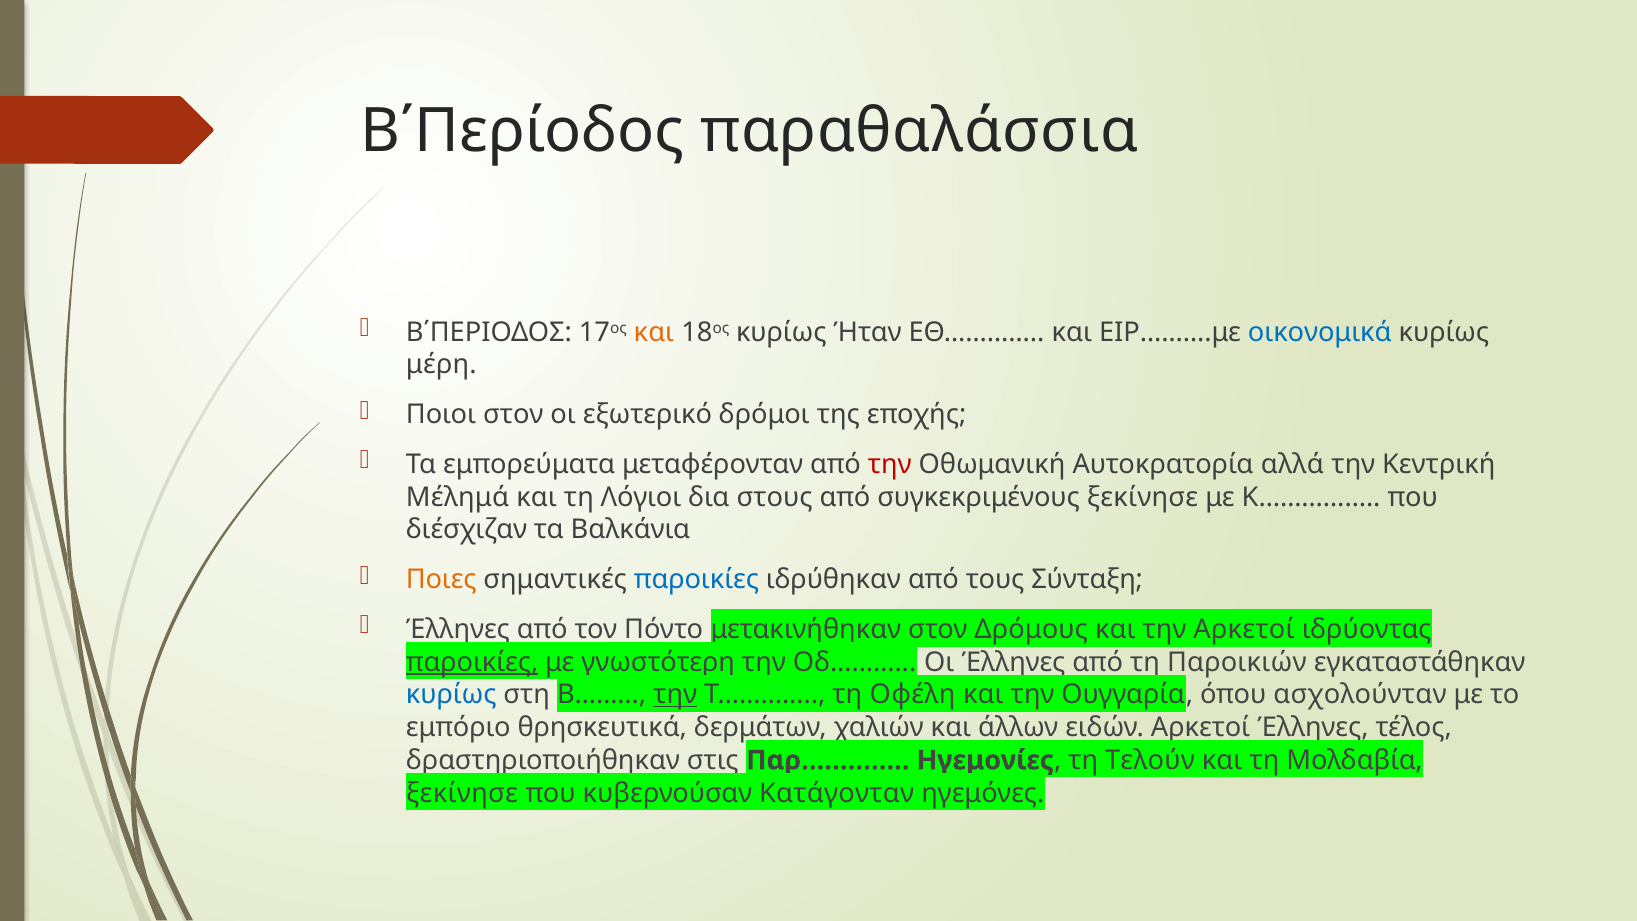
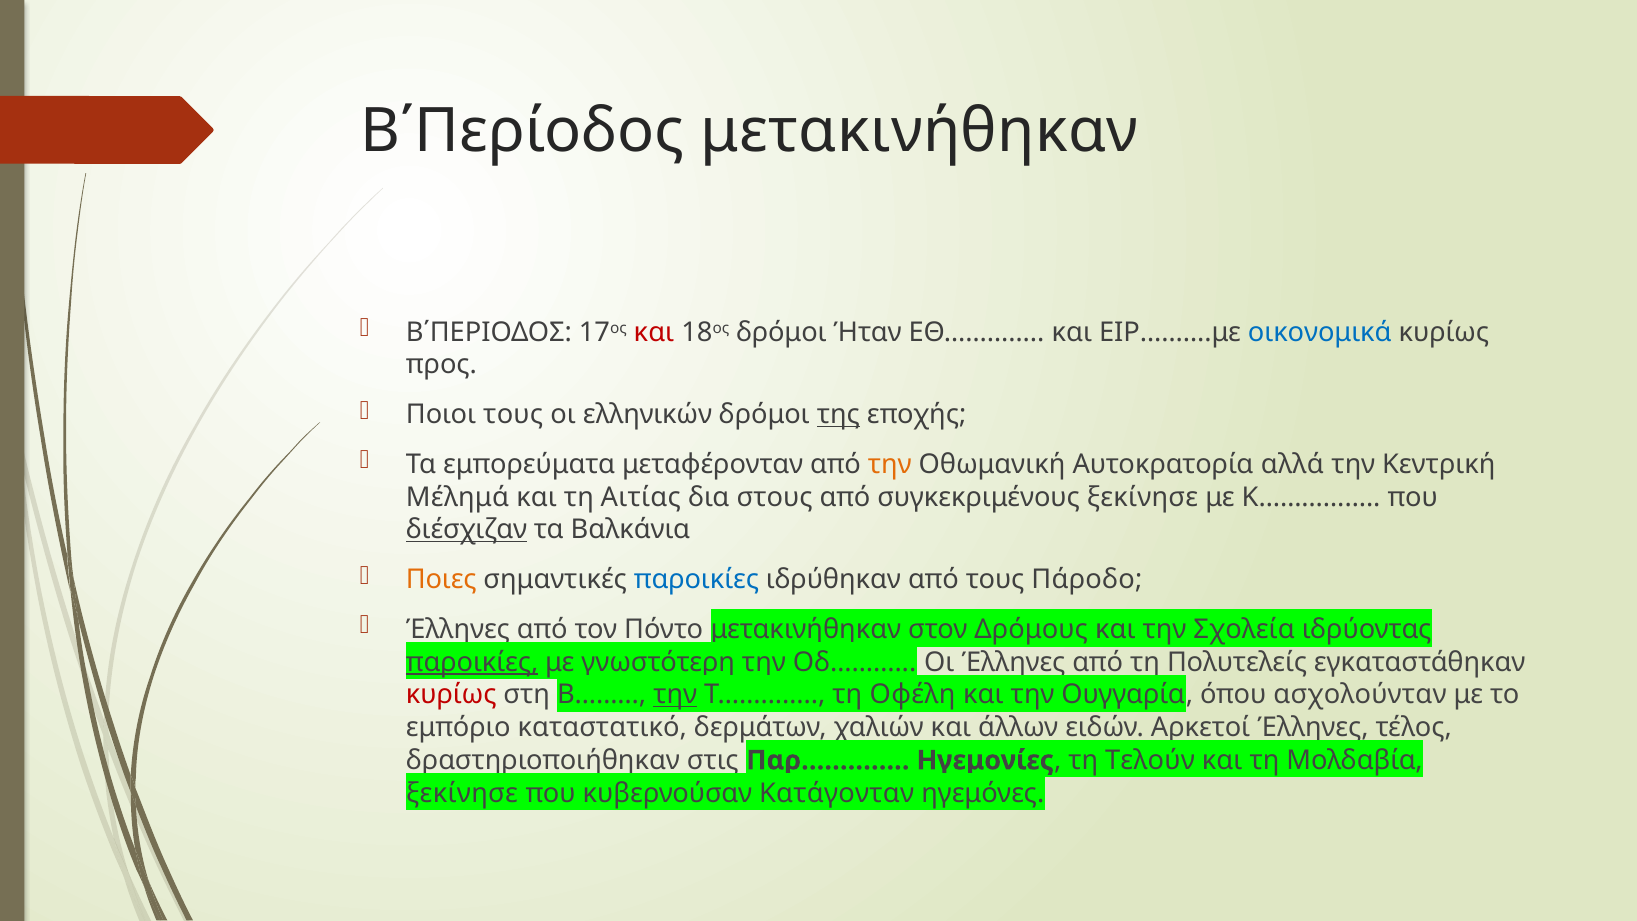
Β΄Περίοδος παραθαλάσσια: παραθαλάσσια -> μετακινήθηκαν (919, 131)
και colour: orange -> red (654, 332)
18ος κυρίως: κυρίως -> δρόμοι (781, 332)
μέρη: μέρη -> προς (441, 365)
Ποιοι στον: στον -> τους (513, 415)
εξωτερικό: εξωτερικό -> ελληνικών (648, 415)
της underline: none -> present (838, 415)
την colour: red -> orange (890, 464)
Λόγιοι: Λόγιοι -> Αιτίας (641, 497)
διέσχιζαν underline: none -> present (467, 530)
Σύνταξη: Σύνταξη -> Πάροδο (1087, 580)
την Αρκετοί: Αρκετοί -> Σχολεία (1244, 629)
Παροικιών: Παροικιών -> Πολυτελείς (1237, 662)
κυρίως colour: blue -> red (451, 695)
θρησκευτικά: θρησκευτικά -> καταστατικό (602, 728)
